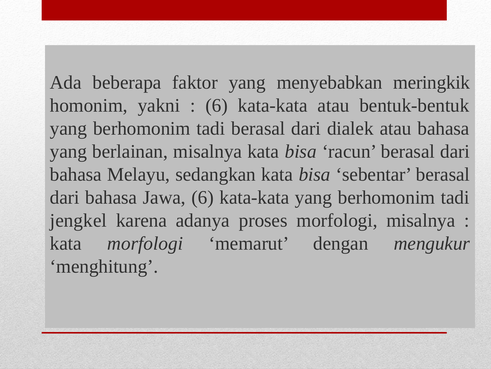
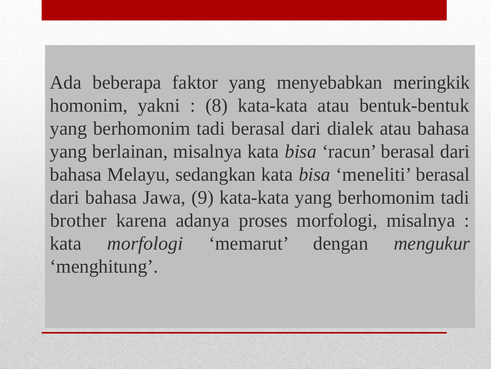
6: 6 -> 8 (217, 105)
sebentar: sebentar -> meneliti (374, 174)
Jawa 6: 6 -> 9 (203, 197)
jengkel: jengkel -> brother (78, 220)
